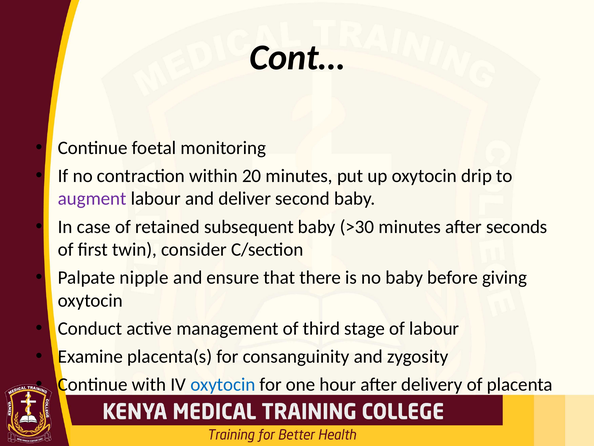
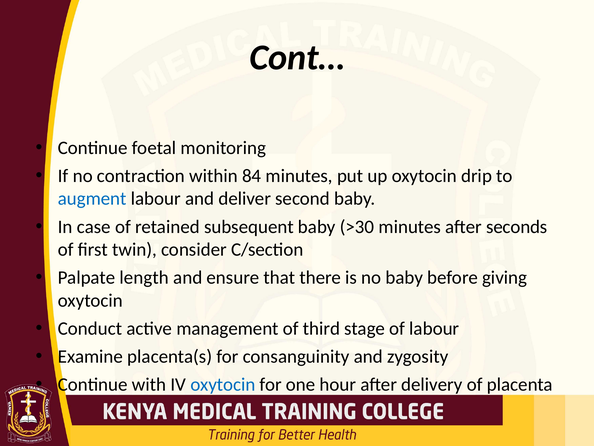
20: 20 -> 84 (252, 176)
augment colour: purple -> blue (92, 199)
nipple: nipple -> length (144, 277)
